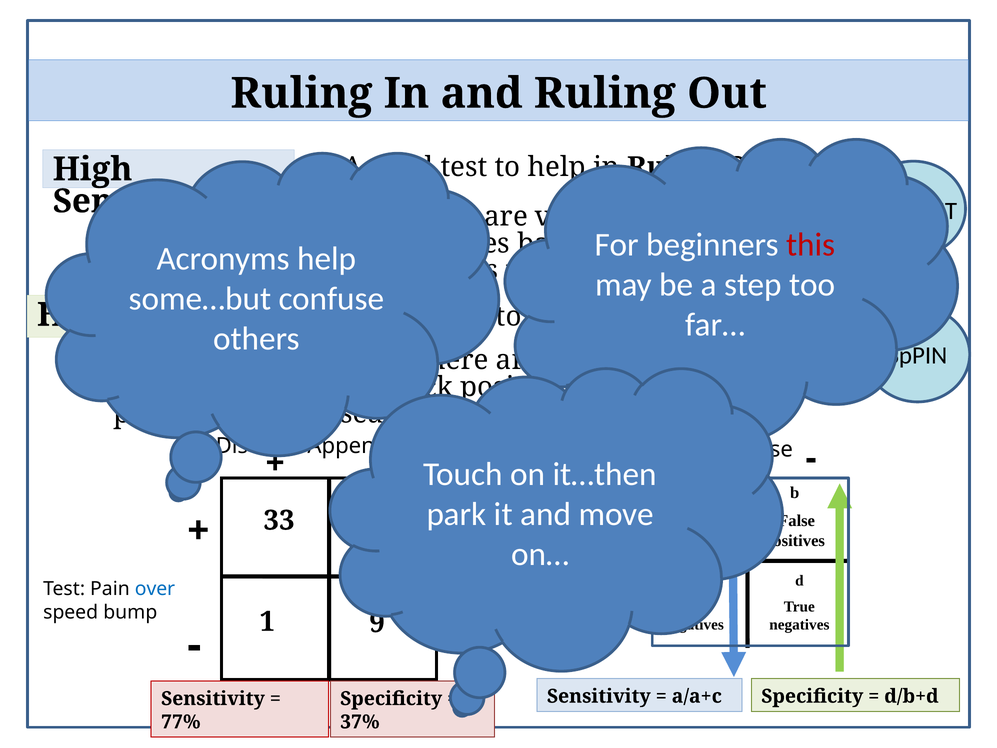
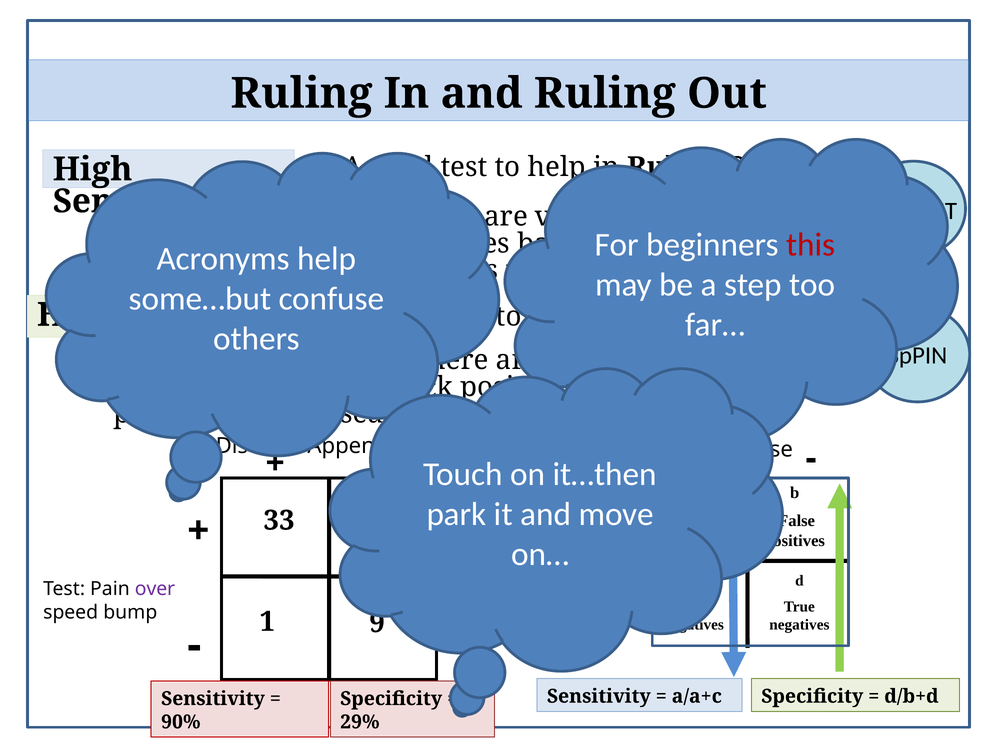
over colour: blue -> purple (155, 589)
77%: 77% -> 90% (181, 722)
37%: 37% -> 29% (360, 722)
